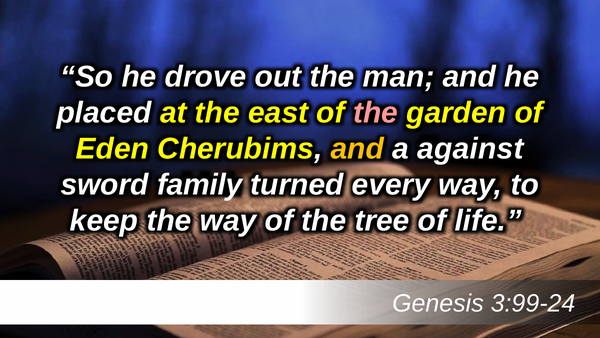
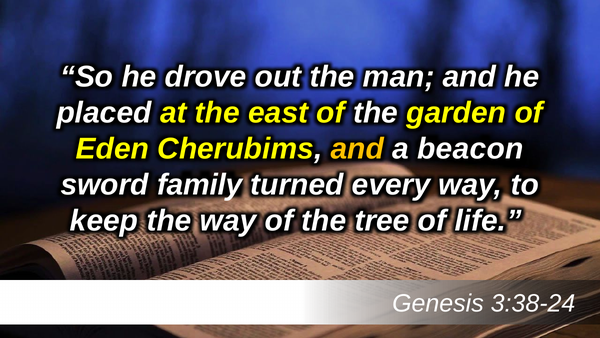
the colour: pink -> white (376, 113)
against: against -> beacon (471, 149)
3:99-24: 3:99-24 -> 3:38-24 (533, 303)
